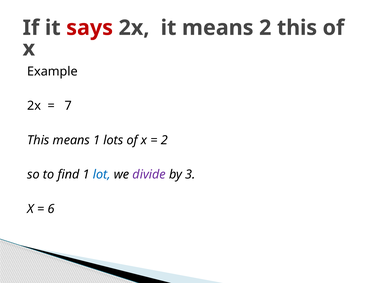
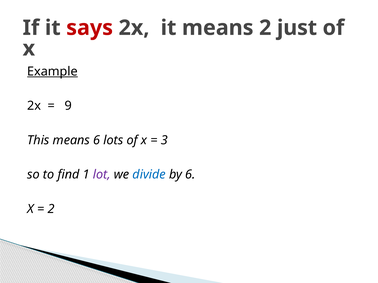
2 this: this -> just (297, 28)
Example underline: none -> present (52, 72)
7: 7 -> 9 (68, 106)
means 1: 1 -> 6 (97, 140)
2: 2 -> 3 (164, 140)
lot colour: blue -> purple (102, 175)
divide colour: purple -> blue (149, 175)
by 3: 3 -> 6 (190, 175)
6: 6 -> 2 (51, 209)
